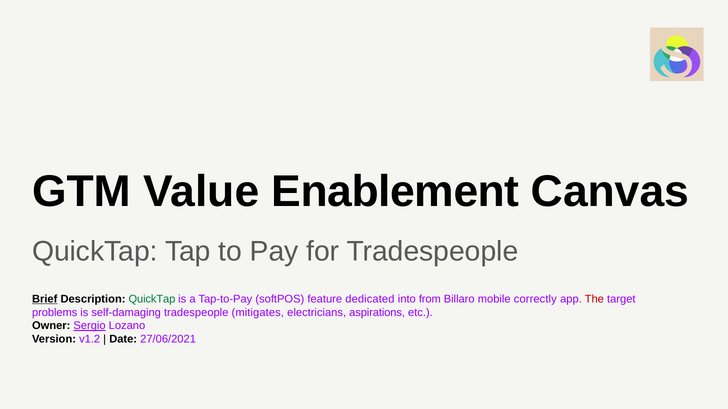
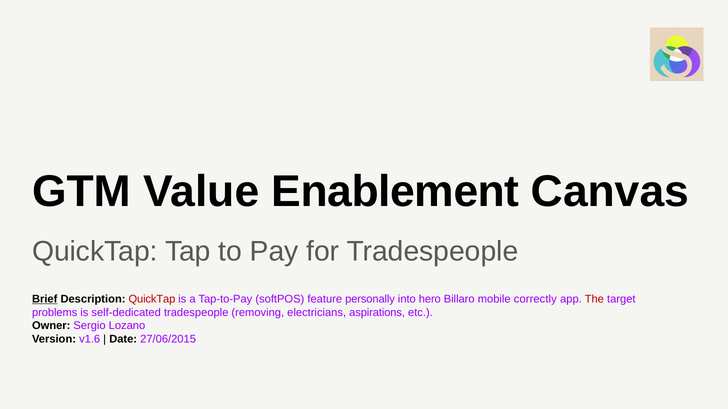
QuickTap colour: green -> red (152, 299)
dedicated: dedicated -> personally (370, 299)
from: from -> hero (430, 299)
self-damaging: self-damaging -> self-dedicated (126, 313)
mitigates: mitigates -> removing (258, 313)
Sergio underline: present -> none (90, 326)
v1.2: v1.2 -> v1.6 (90, 340)
27/06/2021: 27/06/2021 -> 27/06/2015 (168, 340)
